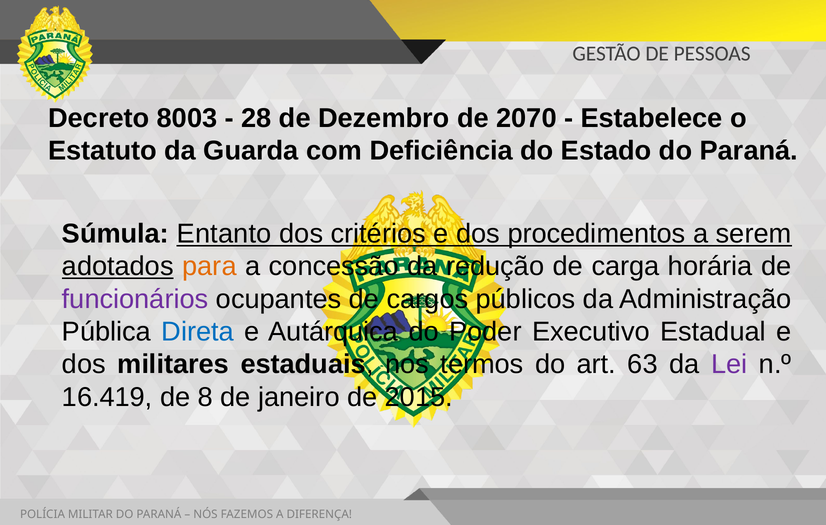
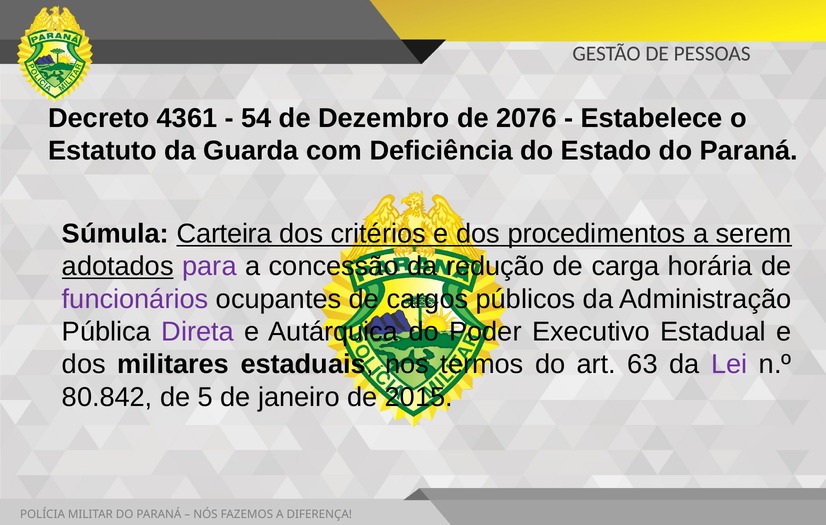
8003: 8003 -> 4361 (187, 118)
28: 28 -> 54 (256, 118)
2070: 2070 -> 2076 (526, 118)
Entanto: Entanto -> Carteira (224, 234)
para colour: orange -> purple (209, 266)
Direta colour: blue -> purple (198, 332)
16.419: 16.419 -> 80.842 (107, 397)
8: 8 -> 5 (205, 397)
